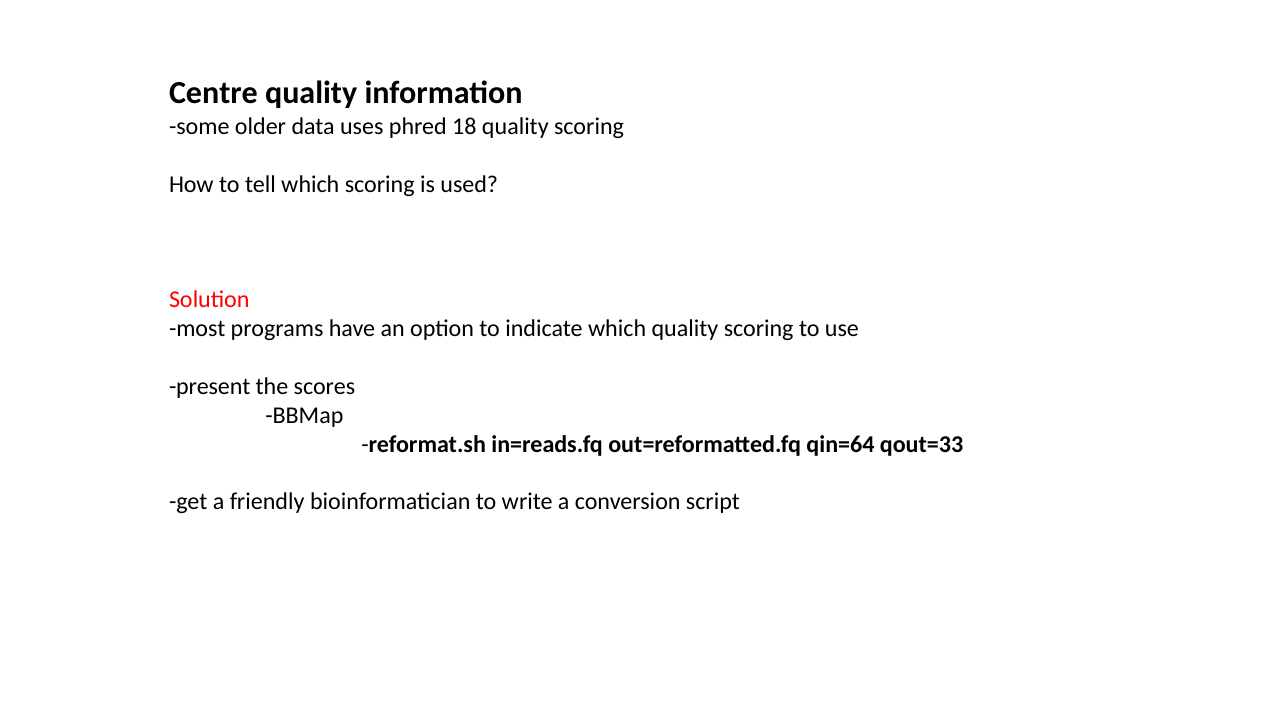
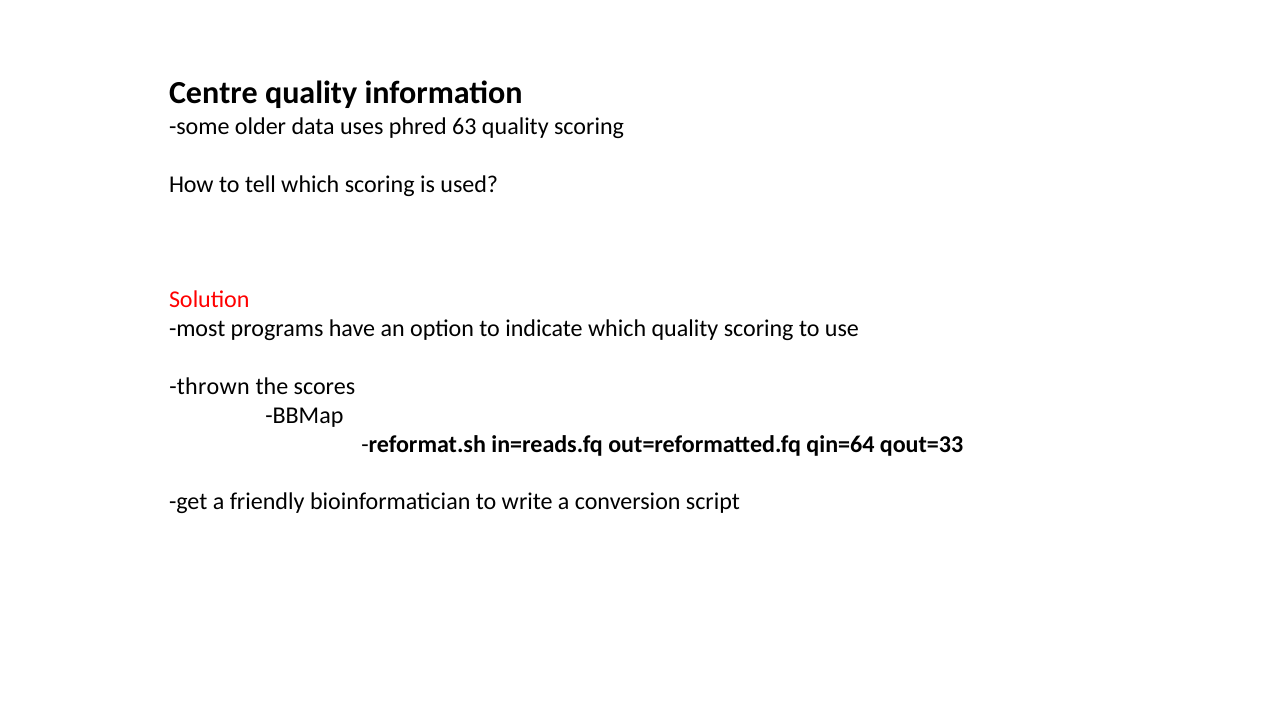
18: 18 -> 63 (464, 126)
present: present -> thrown (209, 386)
